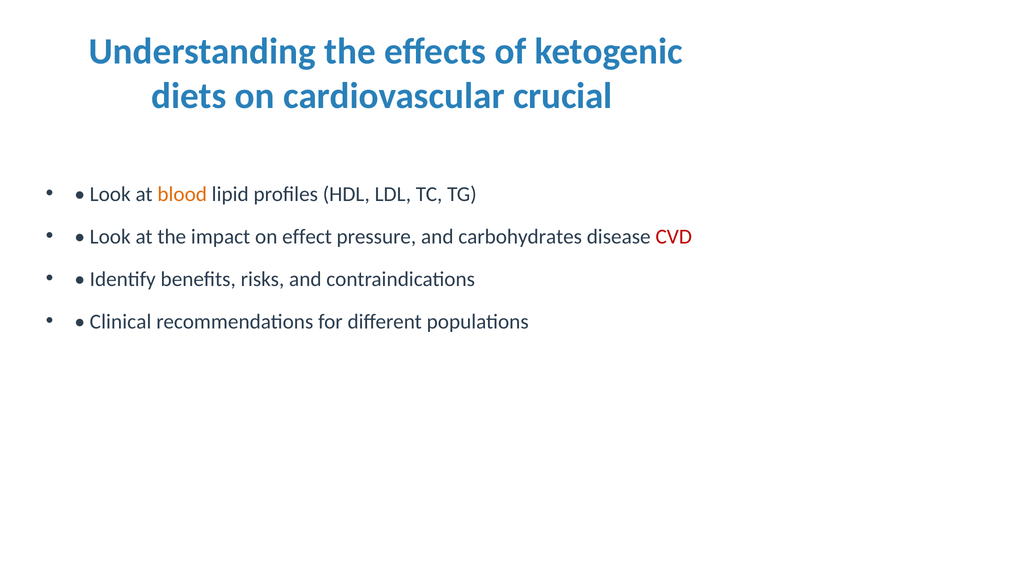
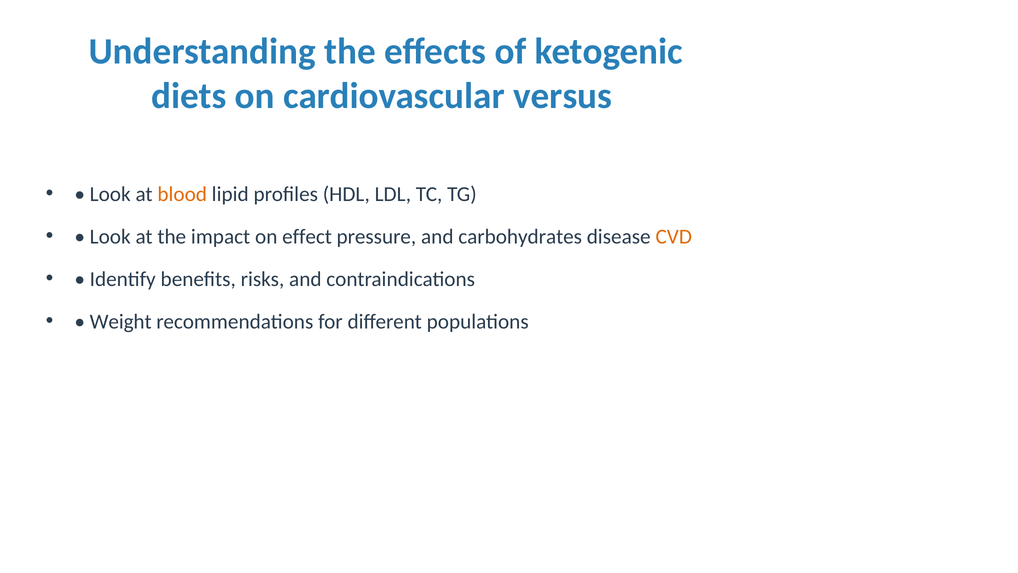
crucial: crucial -> versus (563, 96)
CVD colour: red -> orange (674, 237)
Clinical: Clinical -> Weight (121, 321)
